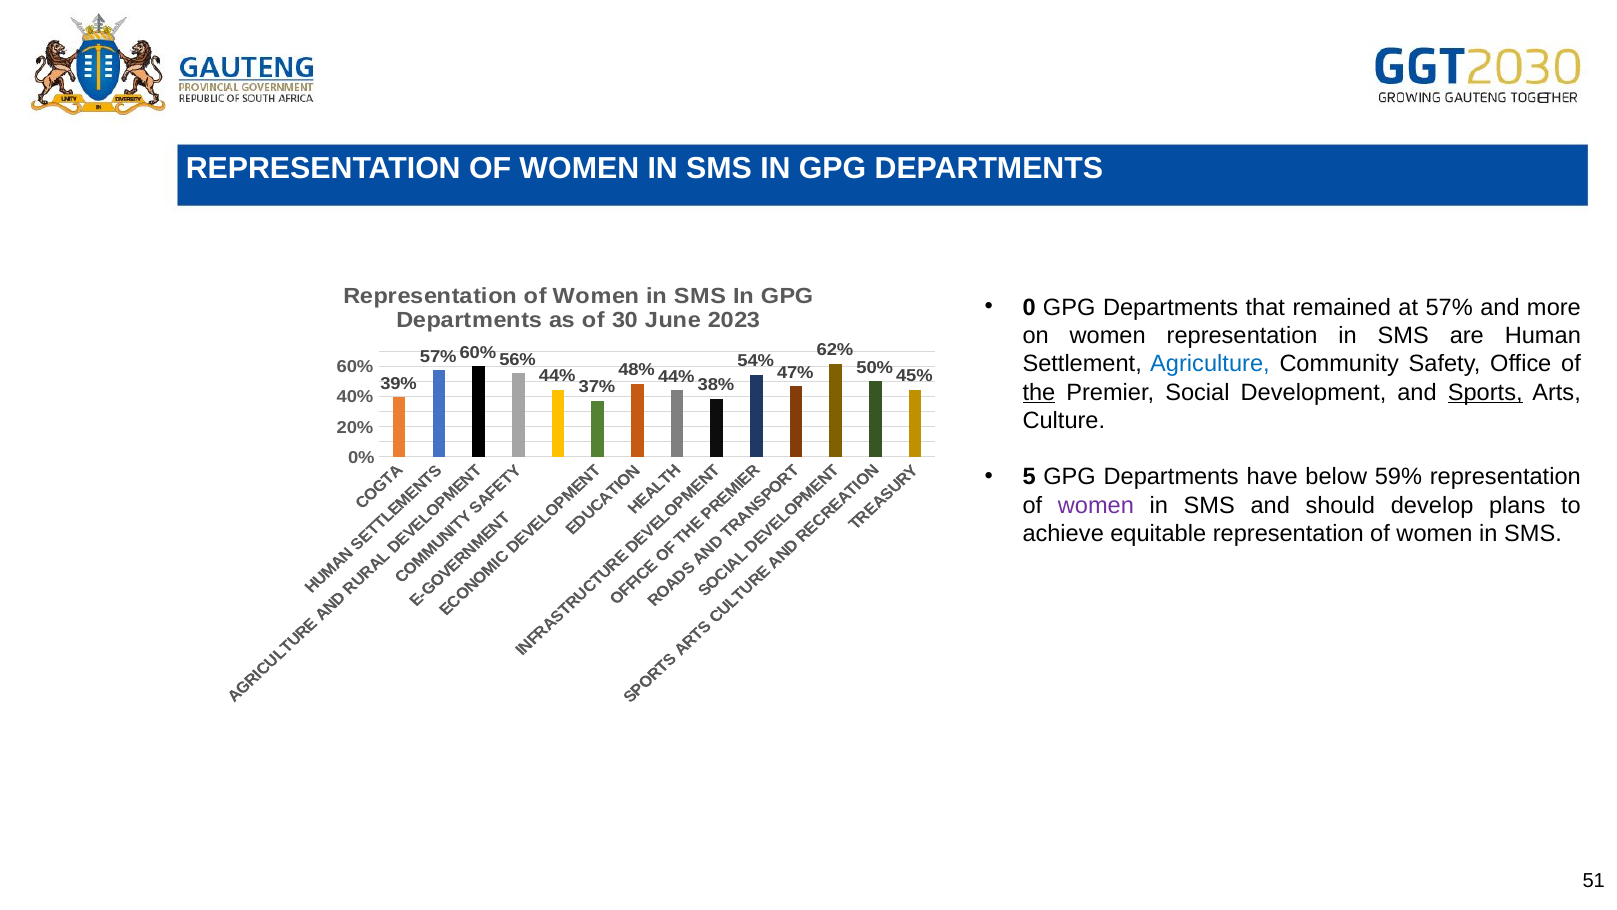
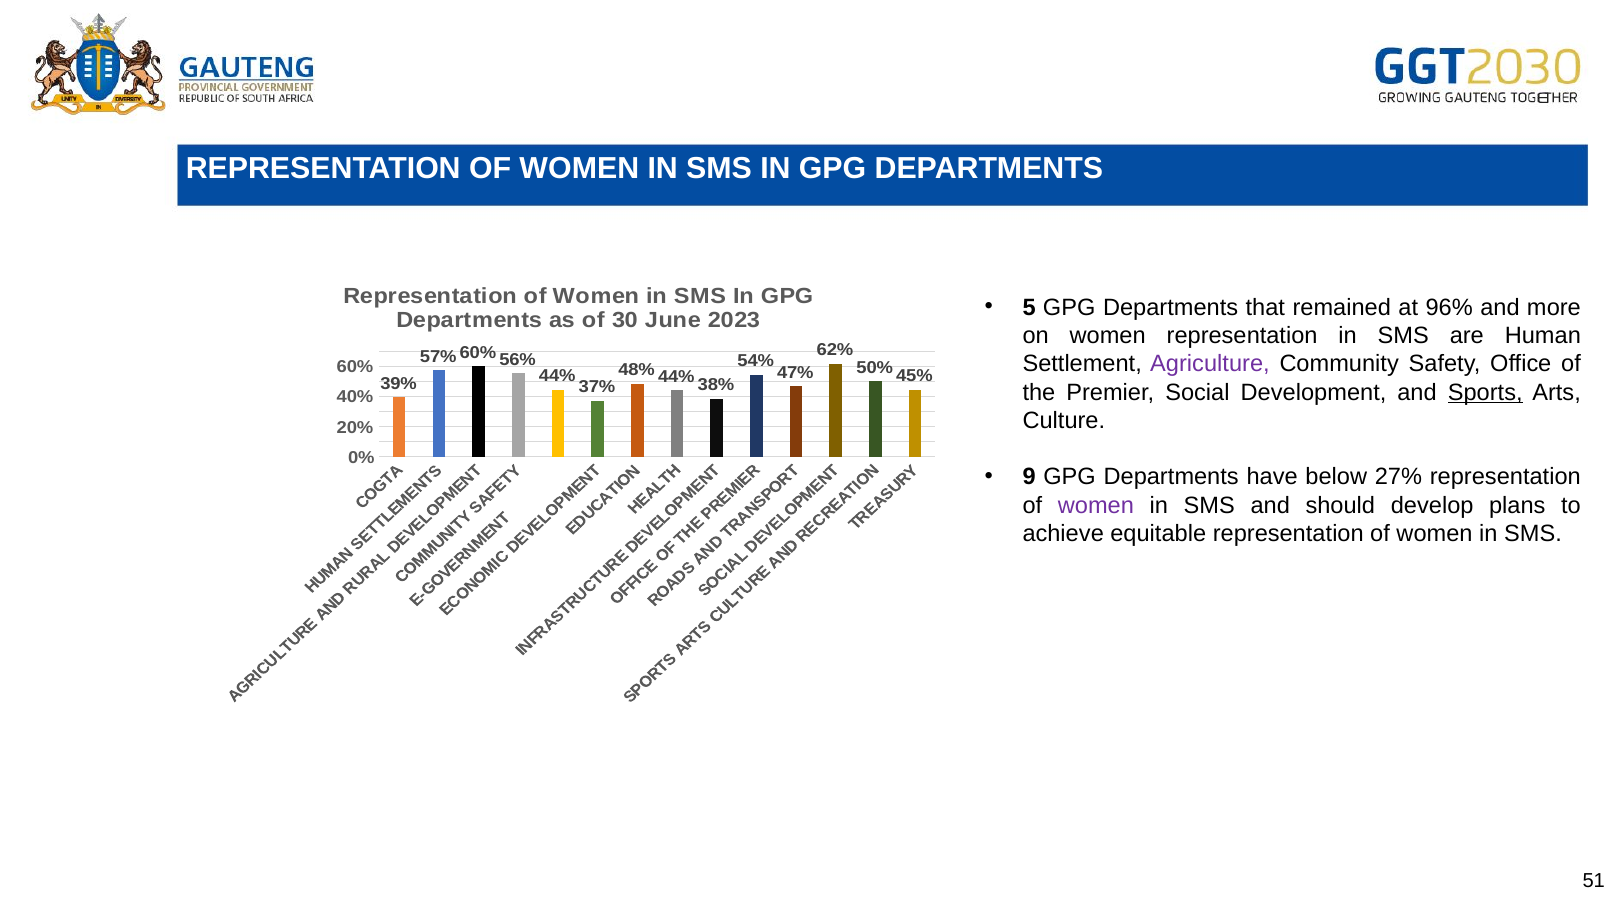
0: 0 -> 5 (1029, 307)
at 57%: 57% -> 96% (1449, 307)
Agriculture colour: blue -> purple (1210, 364)
the underline: present -> none (1039, 392)
5: 5 -> 9 (1029, 477)
59%: 59% -> 27% (1398, 477)
